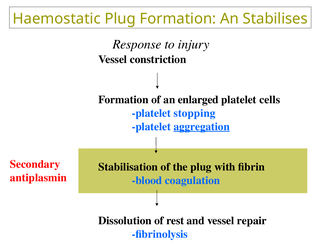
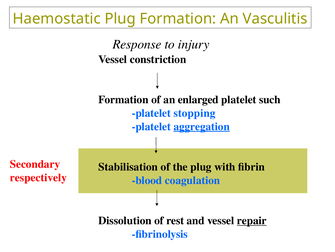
Stabilises: Stabilises -> Vasculitis (275, 19)
cells: cells -> such (270, 99)
antiplasmin: antiplasmin -> respectively (38, 177)
repair underline: none -> present (252, 220)
